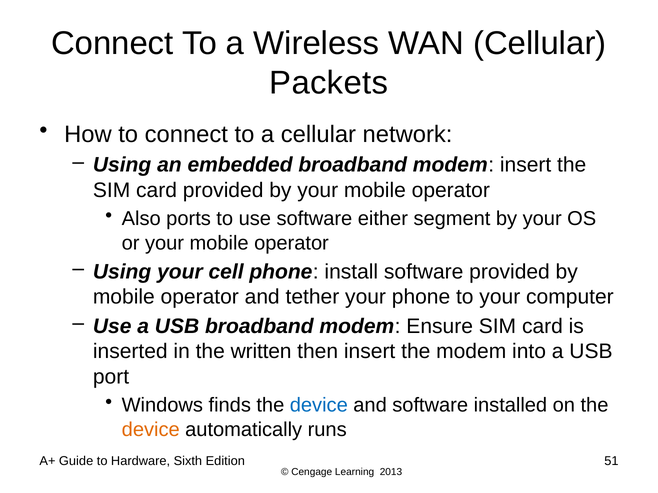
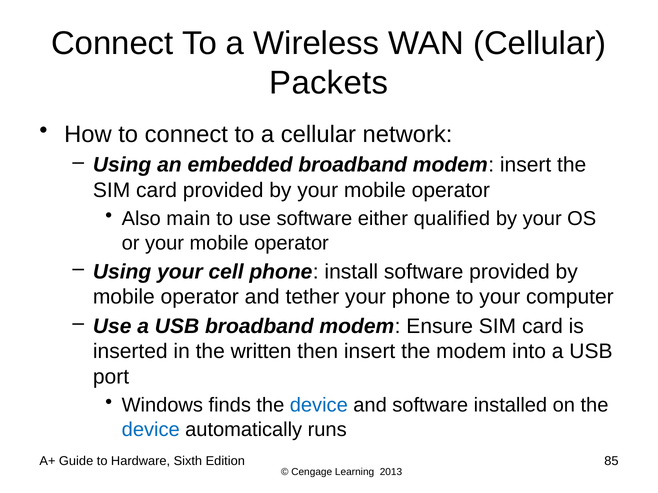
ports: ports -> main (188, 219)
segment: segment -> qualified (452, 219)
device colour: orange -> blue (151, 430)
51: 51 -> 85 (611, 461)
